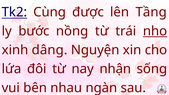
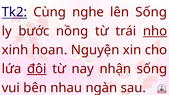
được: được -> nghe (88, 12)
lên Tầng: Tầng -> Sống (151, 12)
dâng: dâng -> hoan (50, 50)
đôi underline: none -> present (37, 69)
